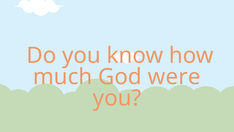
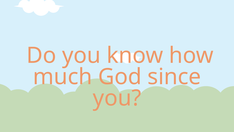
were: were -> since (174, 77)
